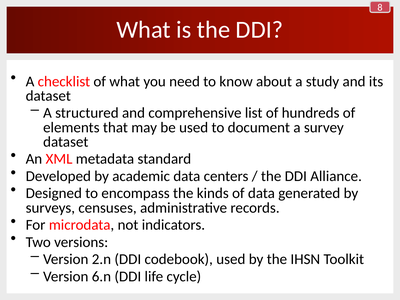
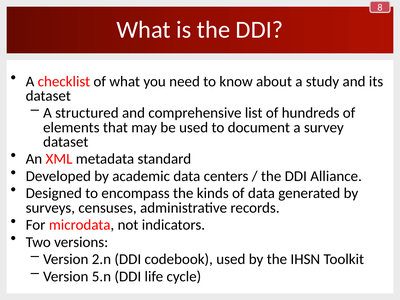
6.n: 6.n -> 5.n (101, 276)
